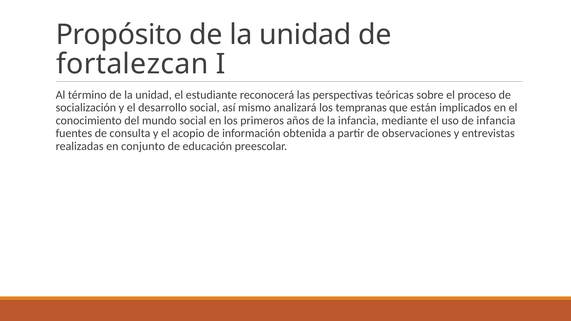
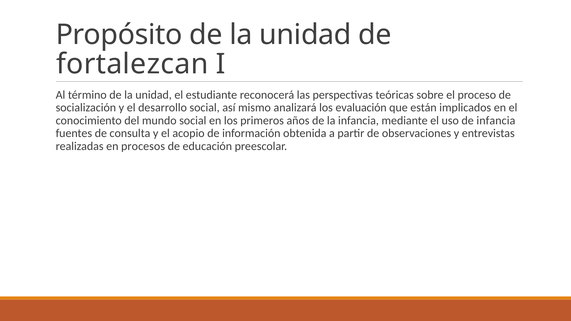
tempranas: tempranas -> evaluación (361, 108)
conjunto: conjunto -> procesos (143, 146)
